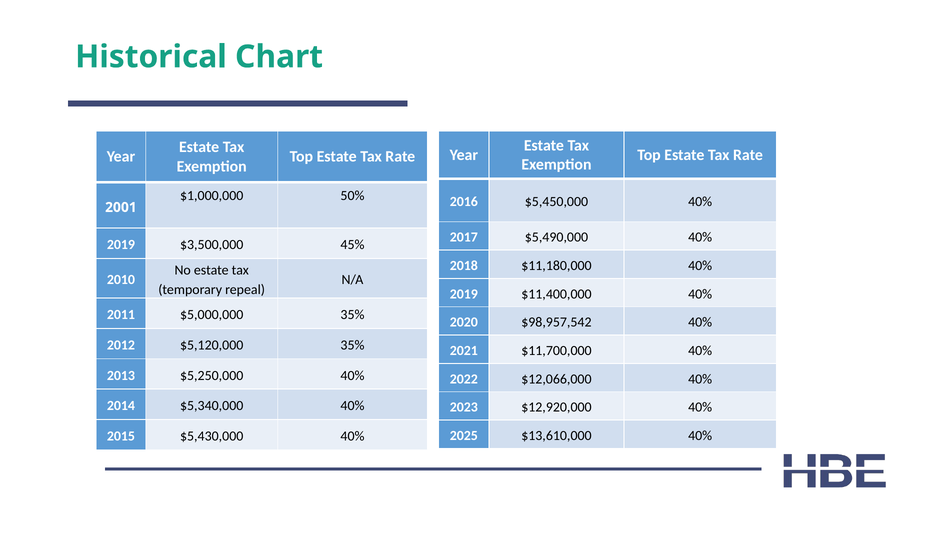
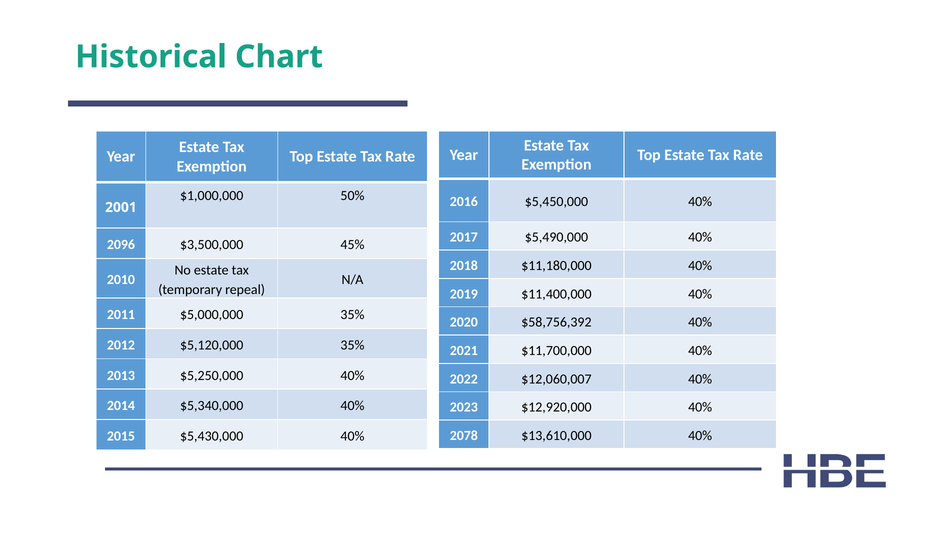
2019: 2019 -> 2096 (121, 244)
$98,957,542: $98,957,542 -> $58,756,392 (556, 322)
$12,066,000: $12,066,000 -> $12,060,007 (556, 379)
2025: 2025 -> 2078 (464, 435)
